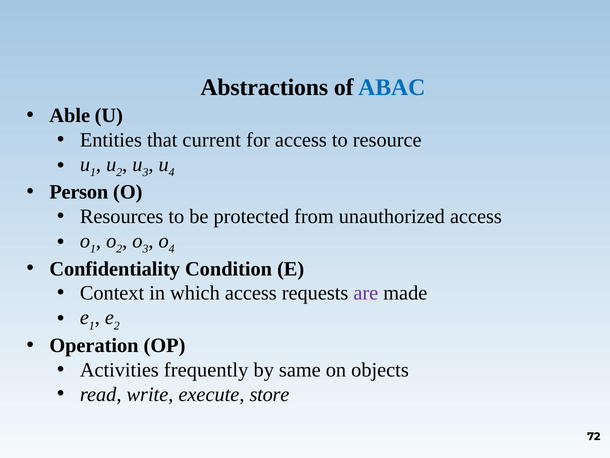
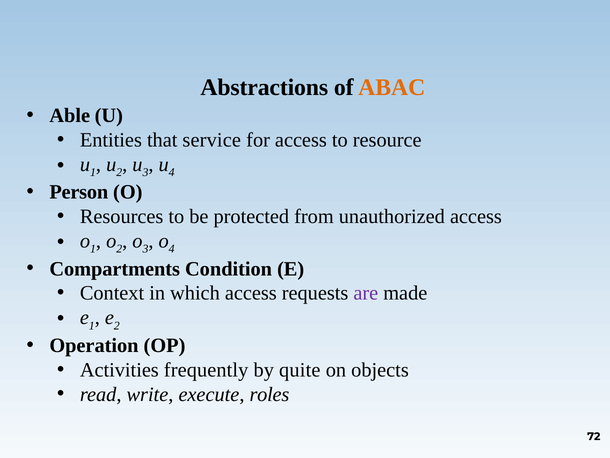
ABAC colour: blue -> orange (392, 87)
current: current -> service (212, 140)
Confidentiality: Confidentiality -> Compartments (115, 269)
same: same -> quite (300, 370)
store: store -> roles (269, 394)
